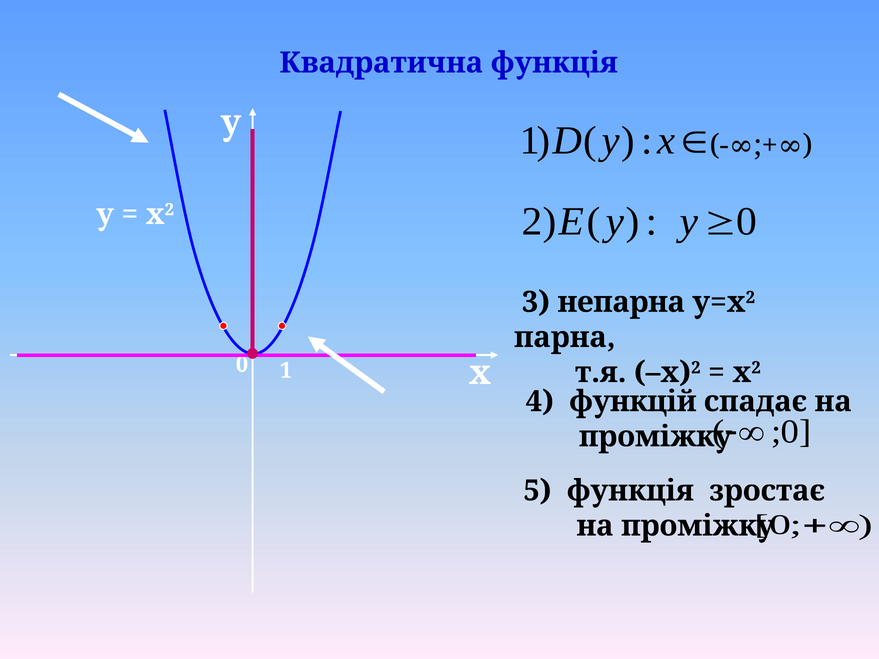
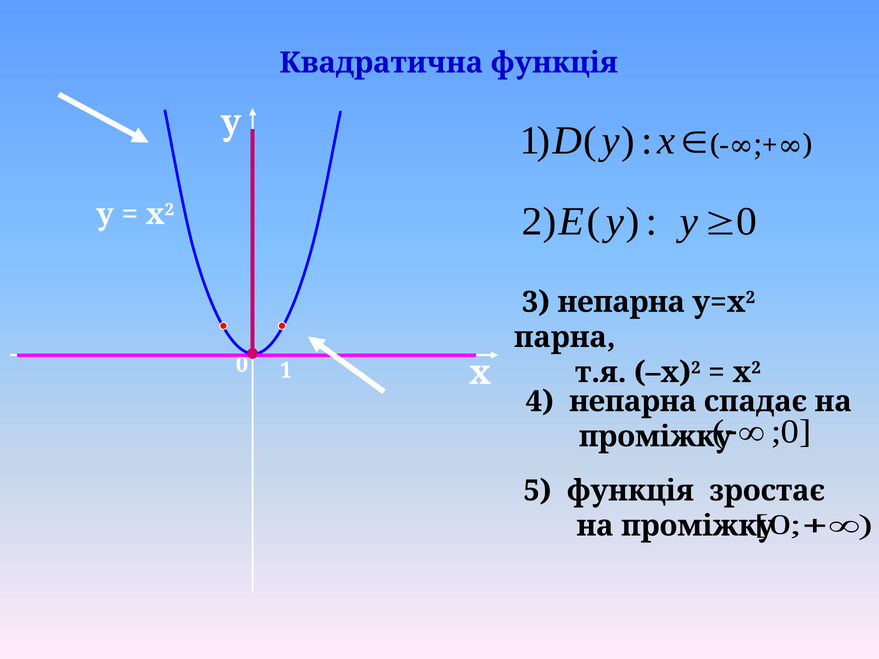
4 функцій: функцій -> непарна (633, 402)
